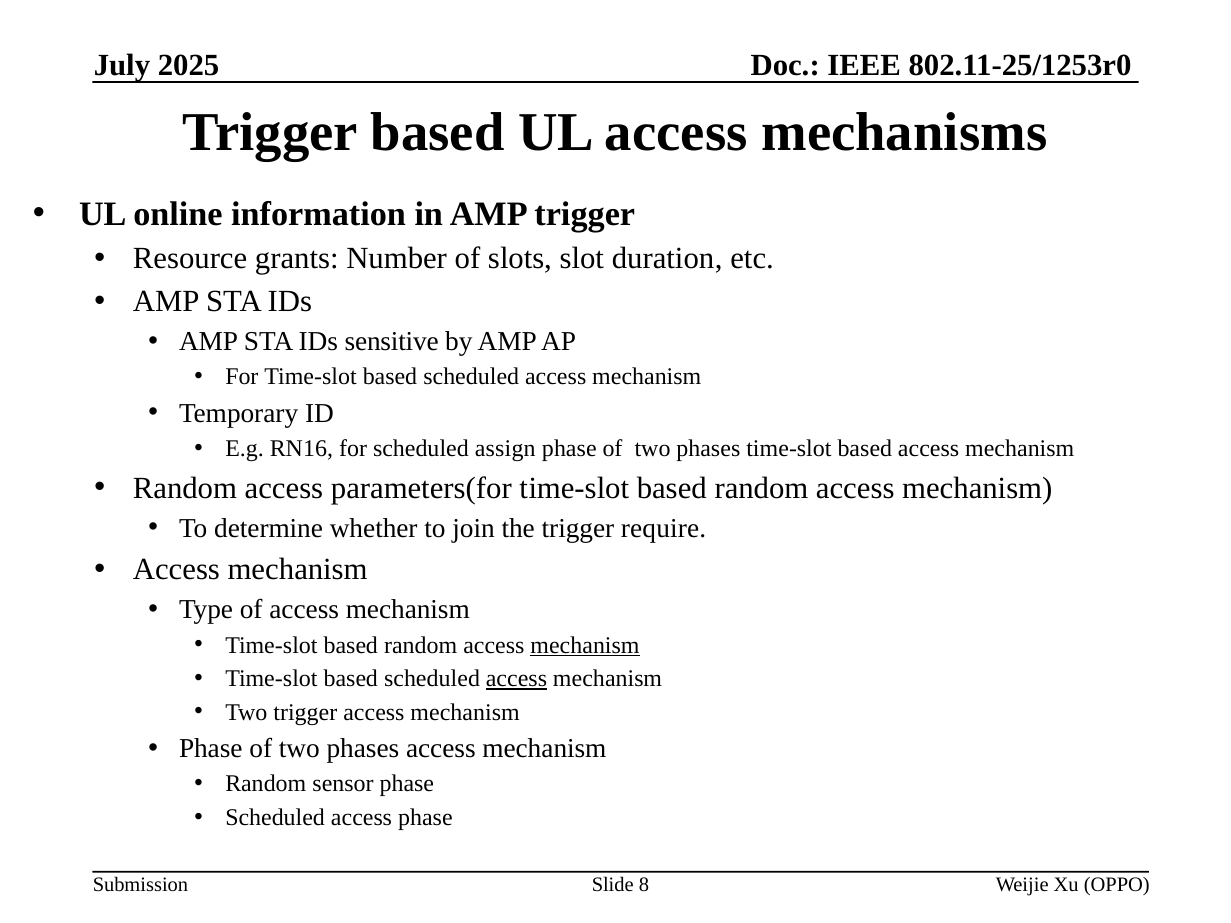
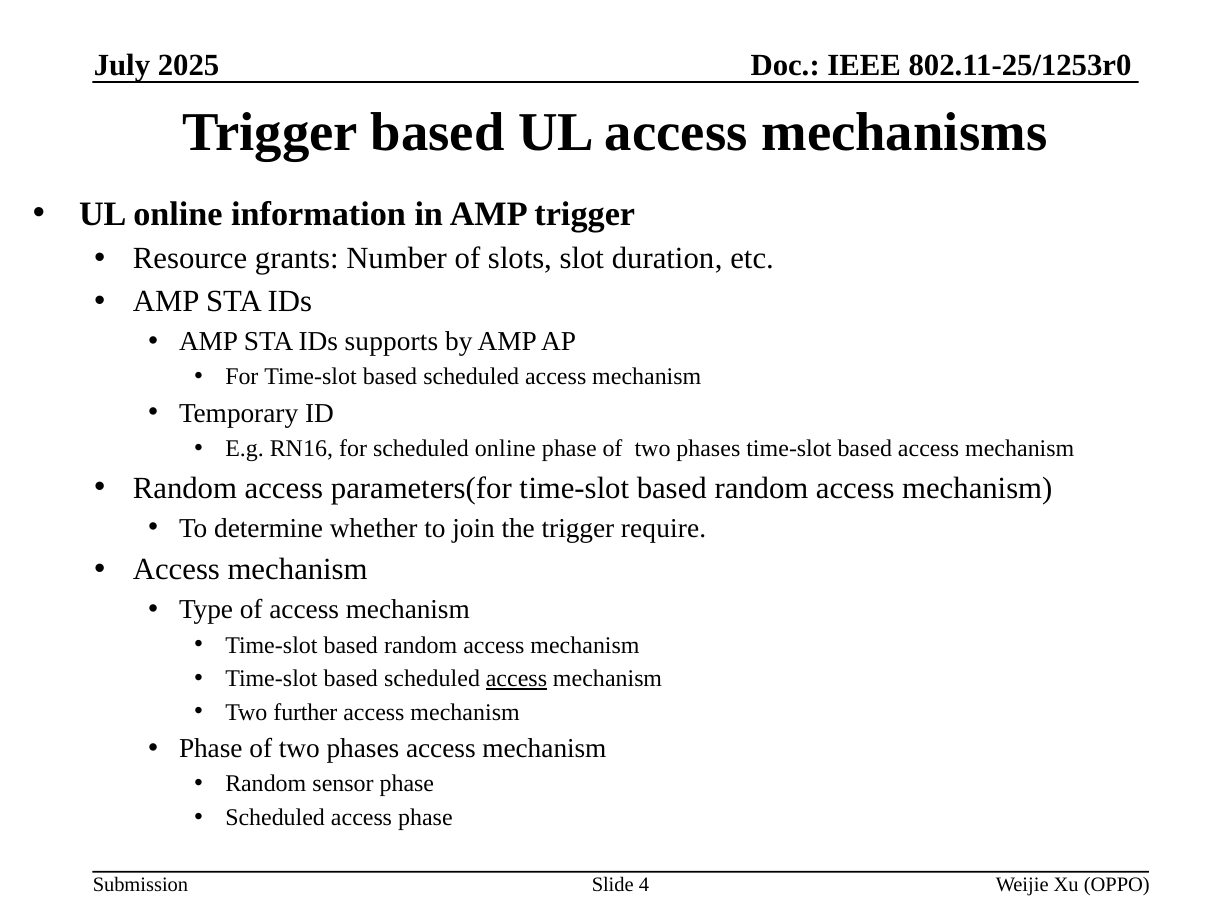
sensitive: sensitive -> supports (391, 342)
scheduled assign: assign -> online (505, 449)
mechanism underline: present -> none (585, 645)
Two trigger: trigger -> further (305, 712)
8: 8 -> 4 (644, 885)
